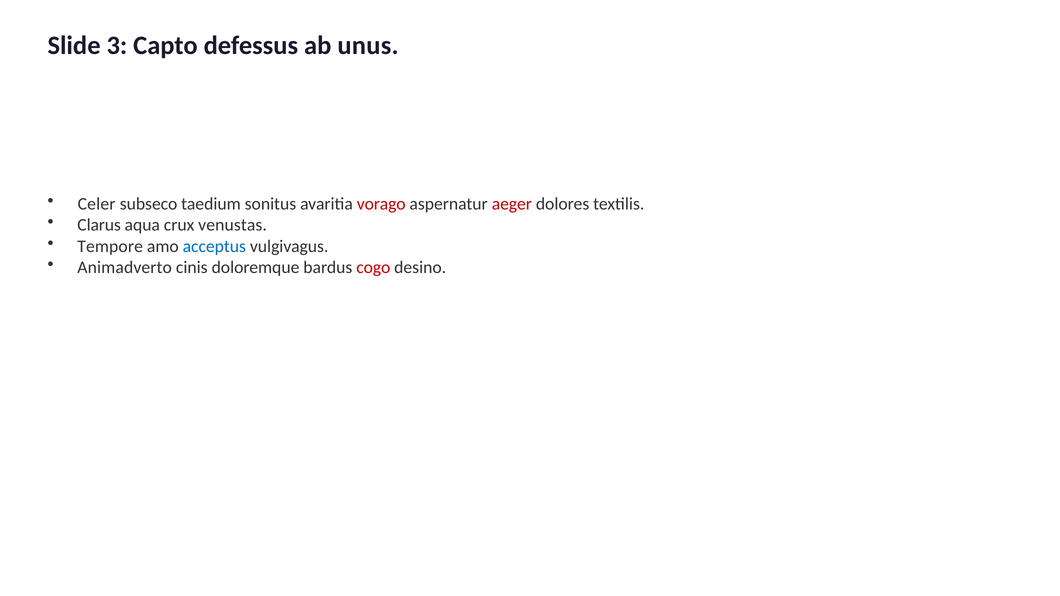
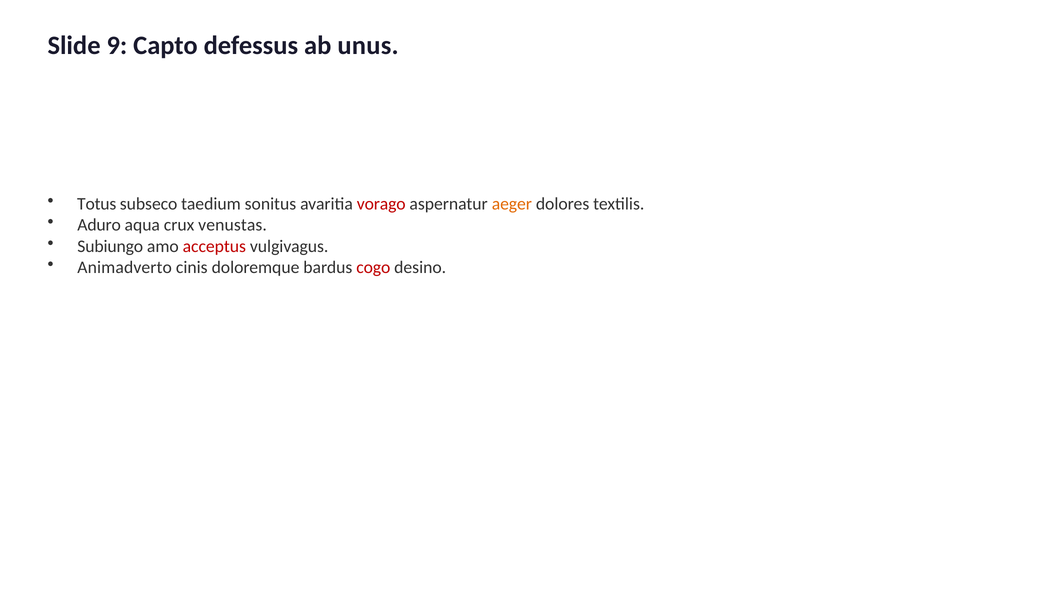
3: 3 -> 9 (117, 46)
Celer: Celer -> Totus (97, 204)
aeger colour: red -> orange (512, 204)
Clarus: Clarus -> Aduro (99, 225)
Tempore: Tempore -> Subiungo (110, 246)
acceptus colour: blue -> red (214, 246)
